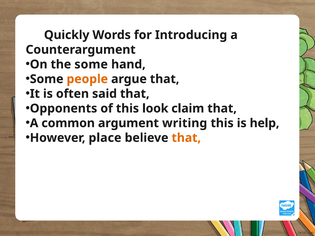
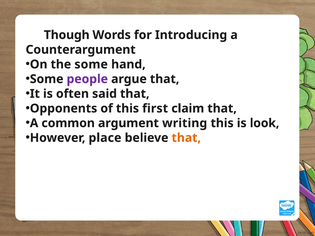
Quickly: Quickly -> Though (67, 35)
people colour: orange -> purple (87, 79)
look: look -> first (155, 109)
help: help -> look (265, 123)
